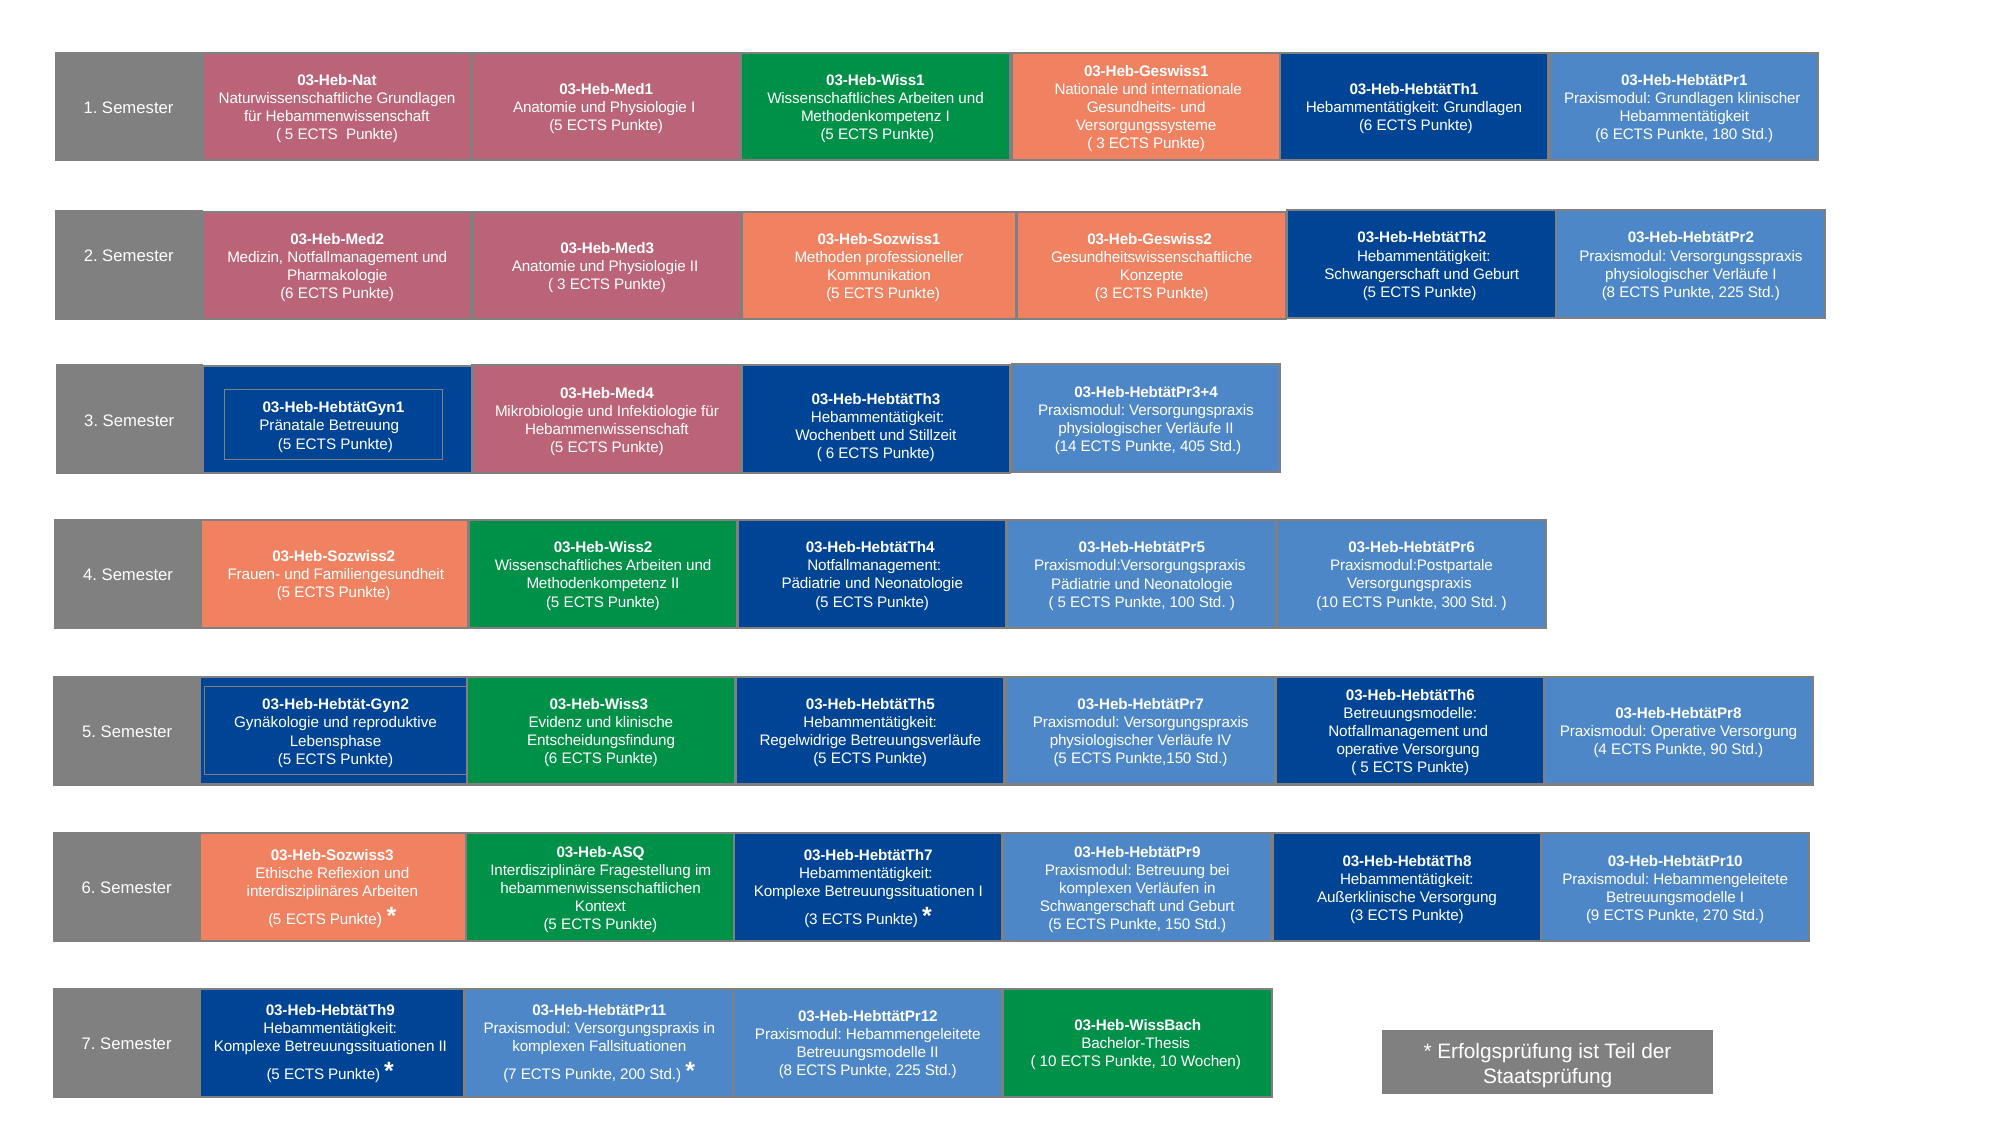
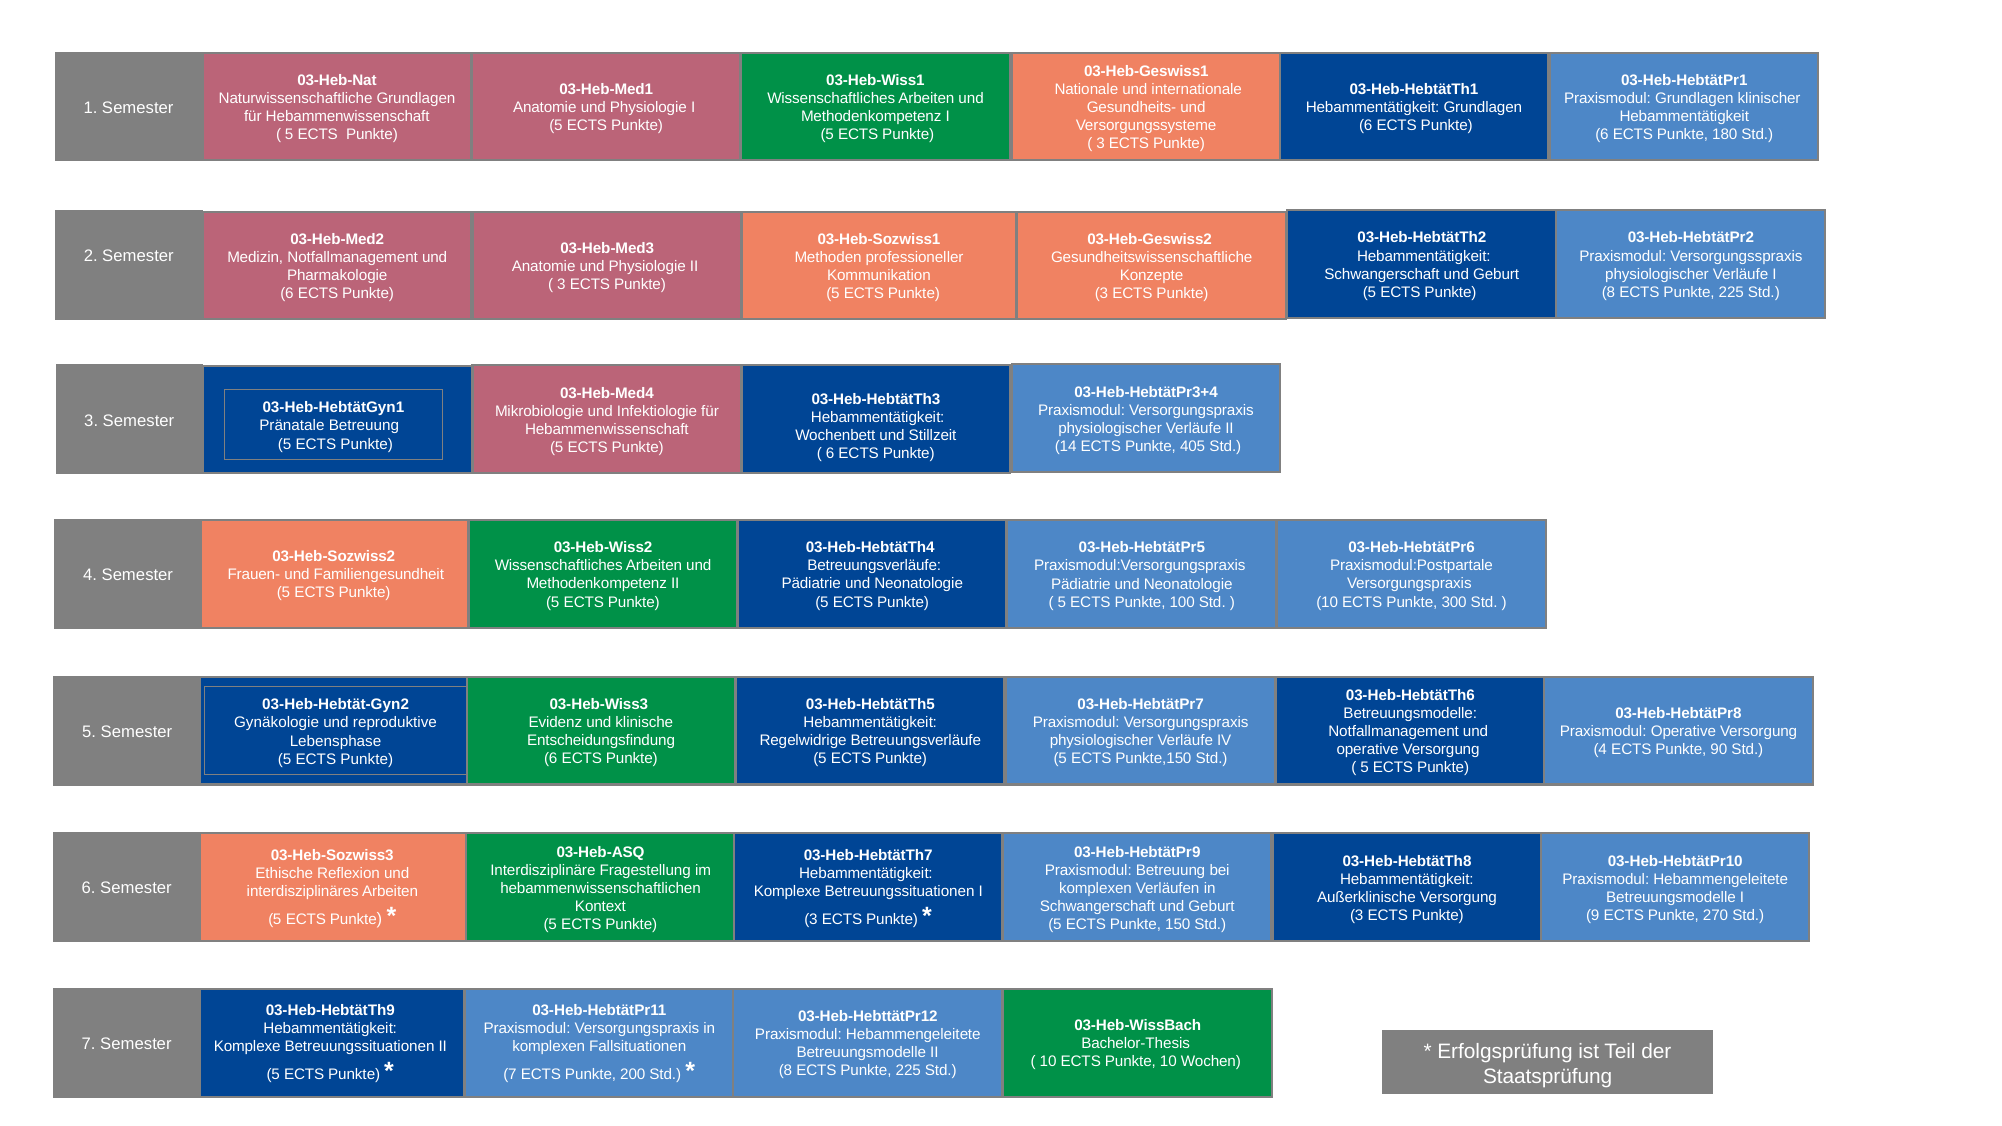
Notfallmanagement: Notfallmanagement -> Betreuungsverläufe (874, 566)
